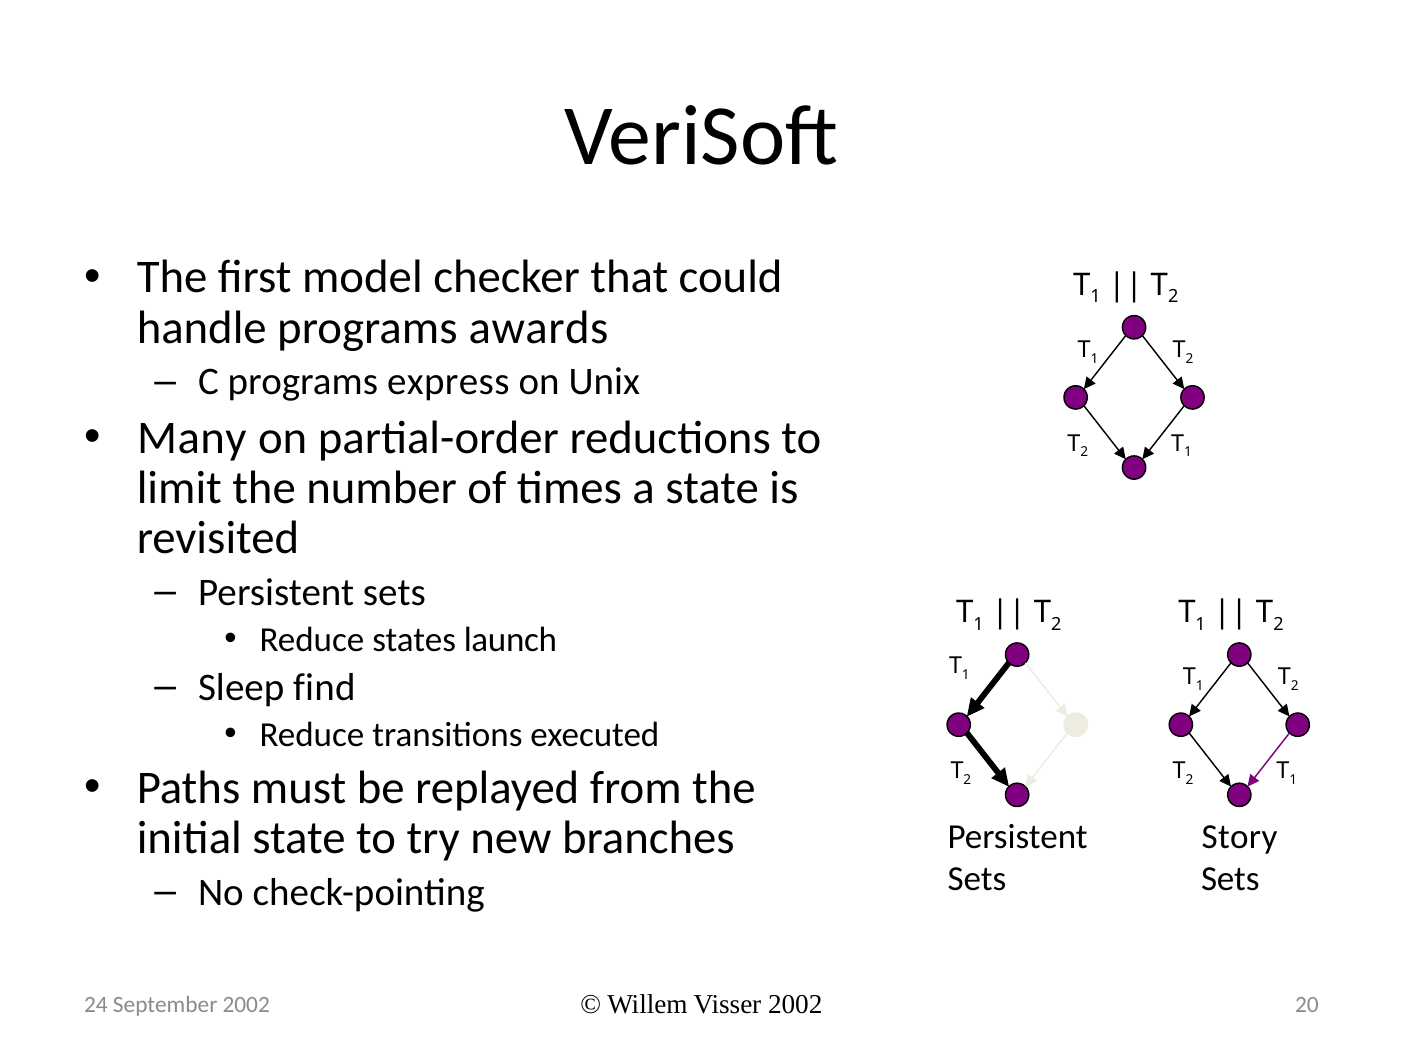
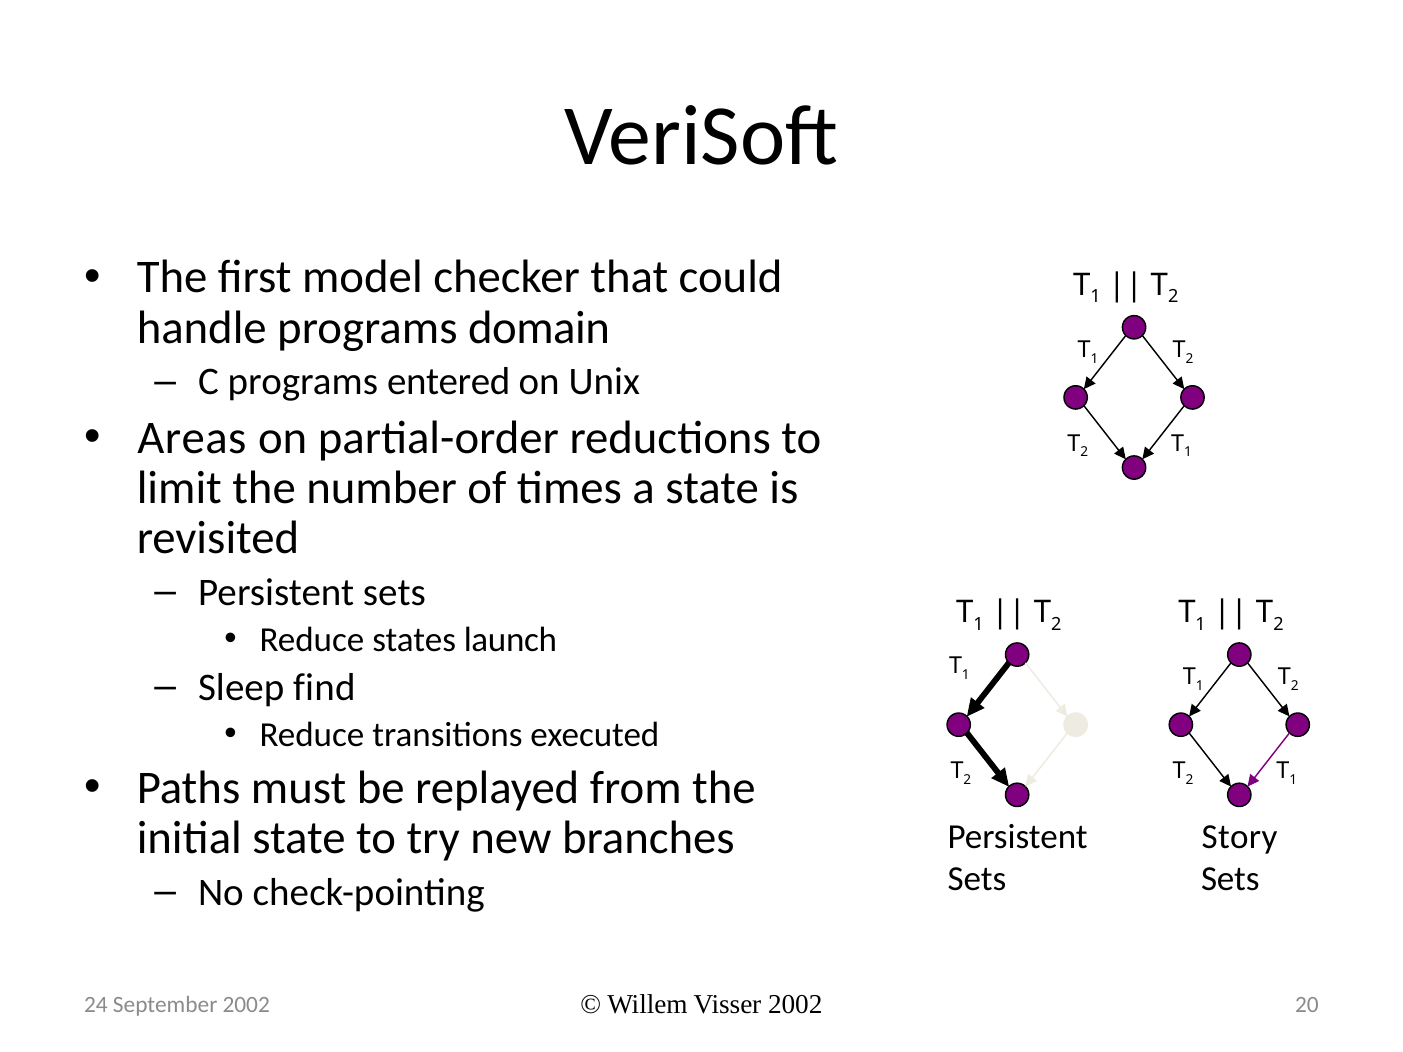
awards: awards -> domain (539, 328)
express: express -> entered (449, 382)
Many: Many -> Areas (192, 438)
